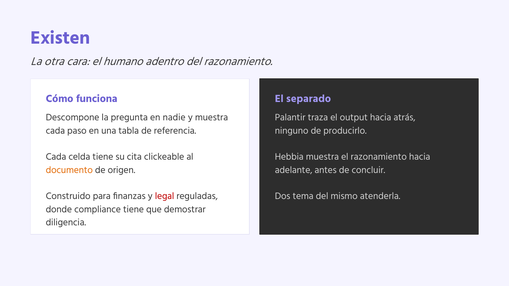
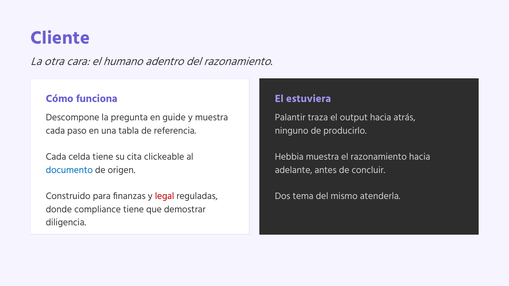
Existen: Existen -> Cliente (60, 38)
separado: separado -> estuviera (309, 99)
nadie: nadie -> guide (174, 118)
documento colour: orange -> blue (69, 170)
